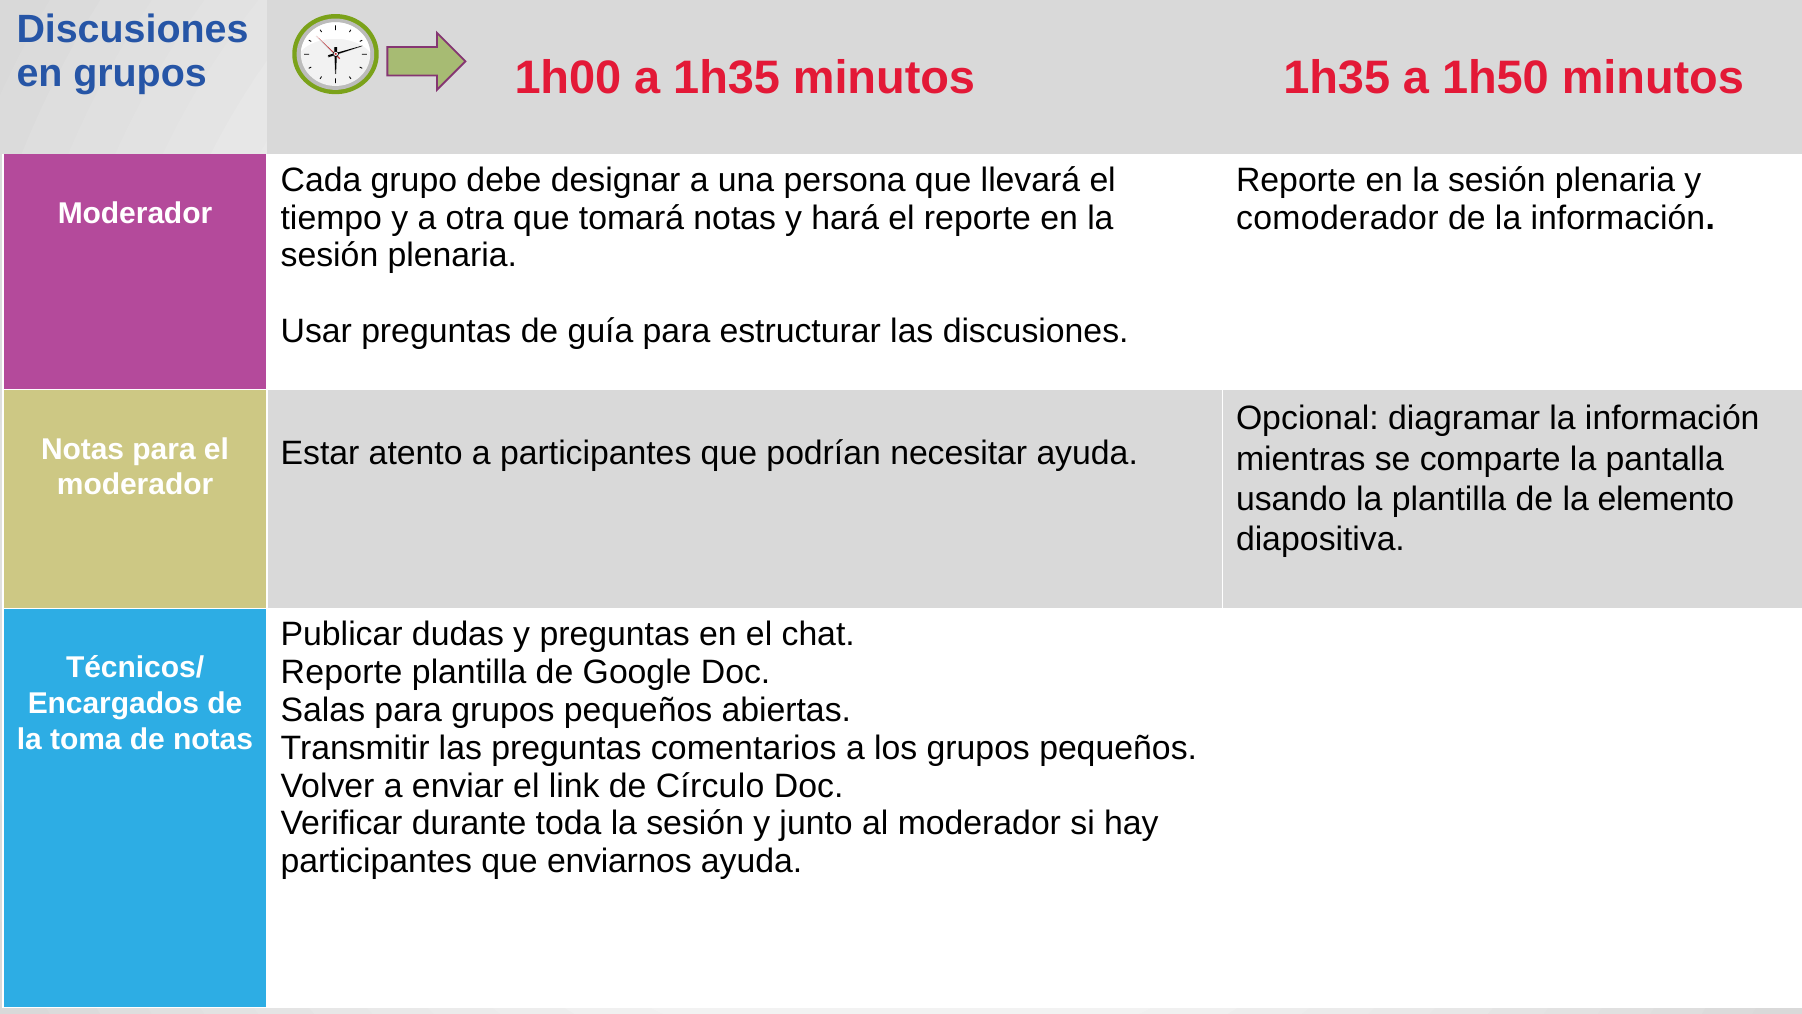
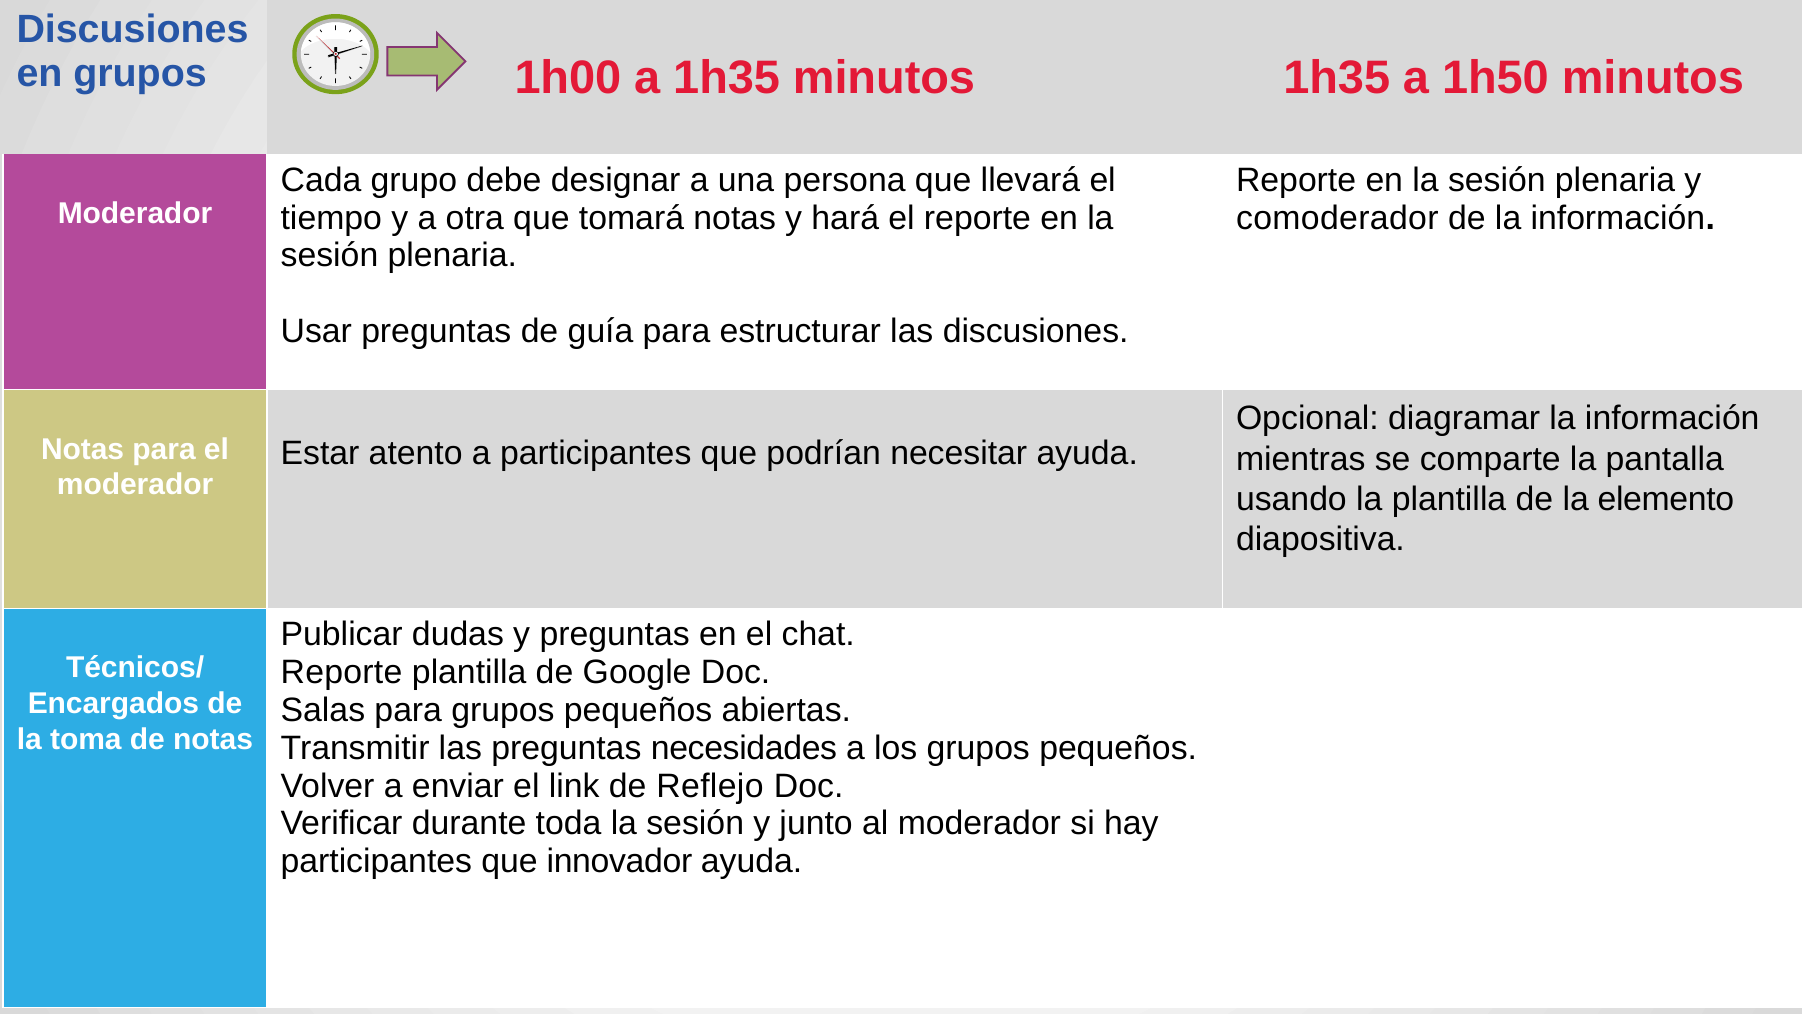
comentarios: comentarios -> necesidades (744, 748)
Círculo: Círculo -> Reflejo (710, 786)
enviarnos: enviarnos -> innovador (619, 861)
